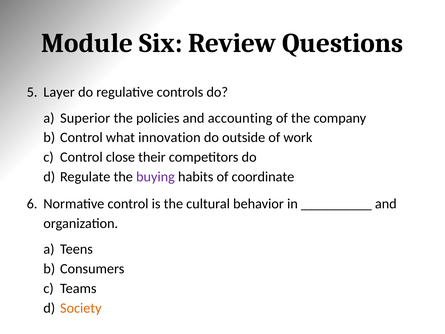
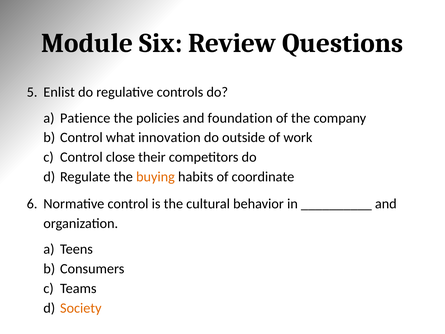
Layer: Layer -> Enlist (59, 92)
Superior: Superior -> Patience (85, 118)
accounting: accounting -> foundation (240, 118)
buying colour: purple -> orange (155, 177)
